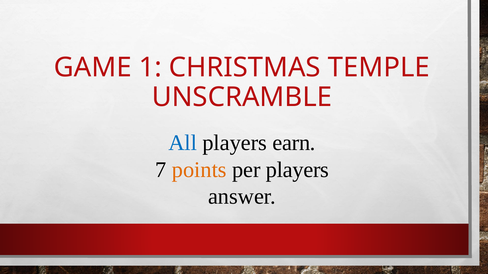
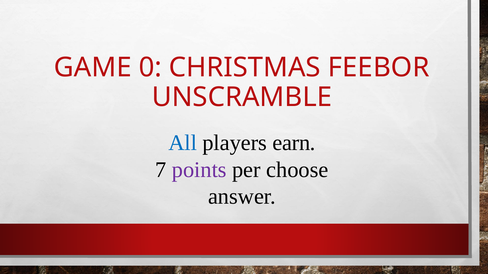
1: 1 -> 0 (150, 68)
TEMPLE: TEMPLE -> FEEBOR (379, 68)
points colour: orange -> purple (199, 170)
per players: players -> choose (297, 170)
